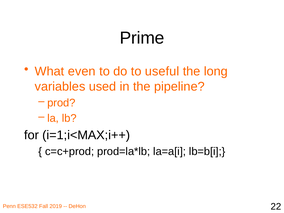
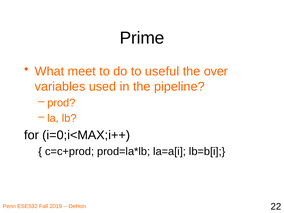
even: even -> meet (82, 71)
long: long -> over (216, 71)
i=1;i<MAX;i++: i=1;i<MAX;i++ -> i=0;i<MAX;i++ (86, 135)
